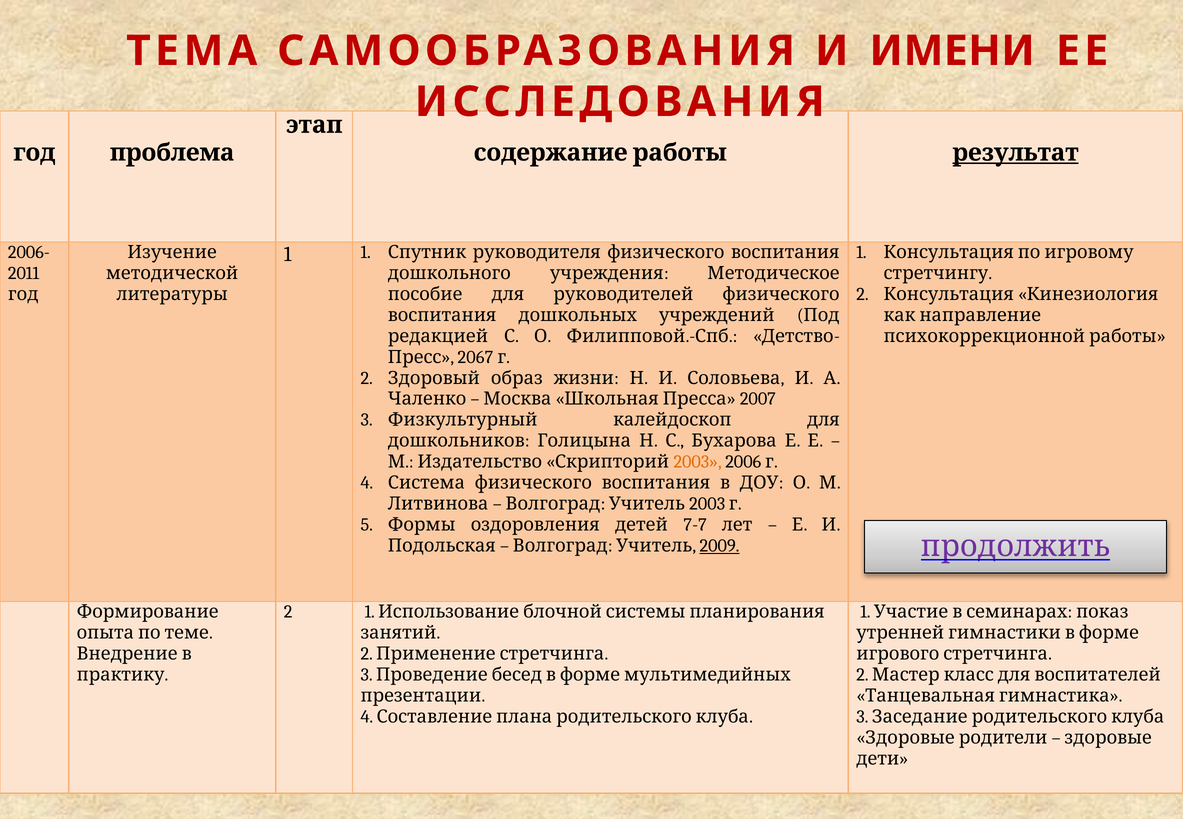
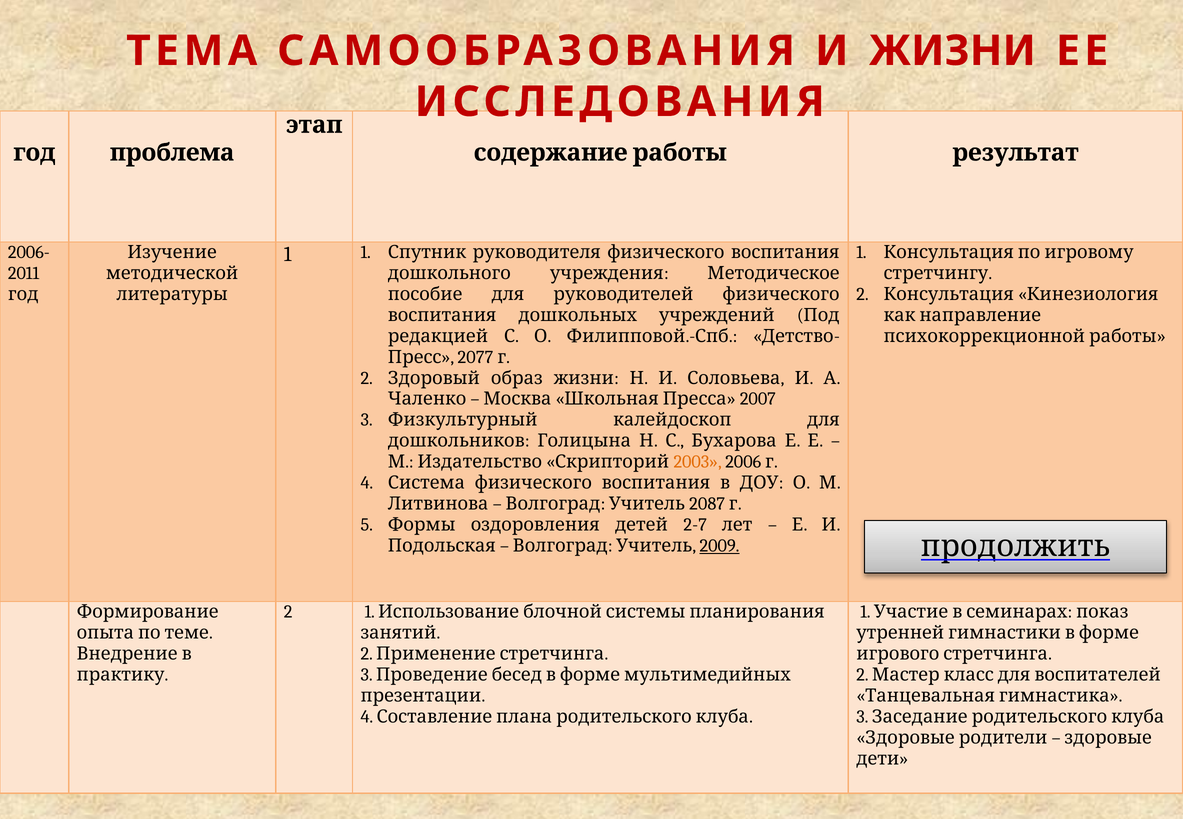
И ИМЕНИ: ИМЕНИ -> ЖИЗНИ (952, 51)
результат underline: present -> none (1016, 153)
2067: 2067 -> 2077 (475, 357)
2003: 2003 -> 2087 (707, 504)
7-7: 7-7 -> 2-7 (695, 525)
продолжить colour: purple -> black (1015, 546)
